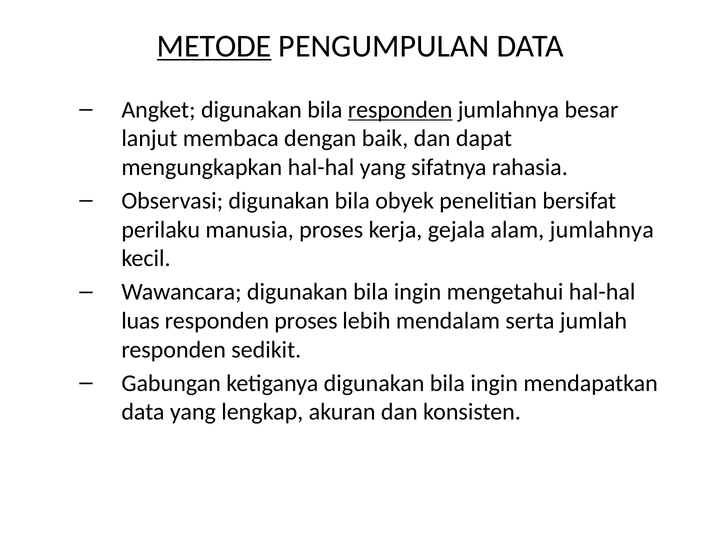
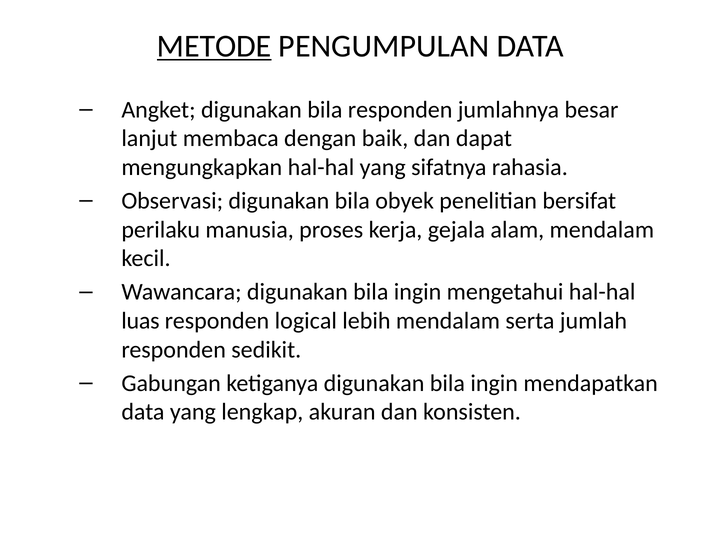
responden underline: present -> none (400, 110)
alam jumlahnya: jumlahnya -> mendalam (602, 230)
responden proses: proses -> logical (306, 321)
